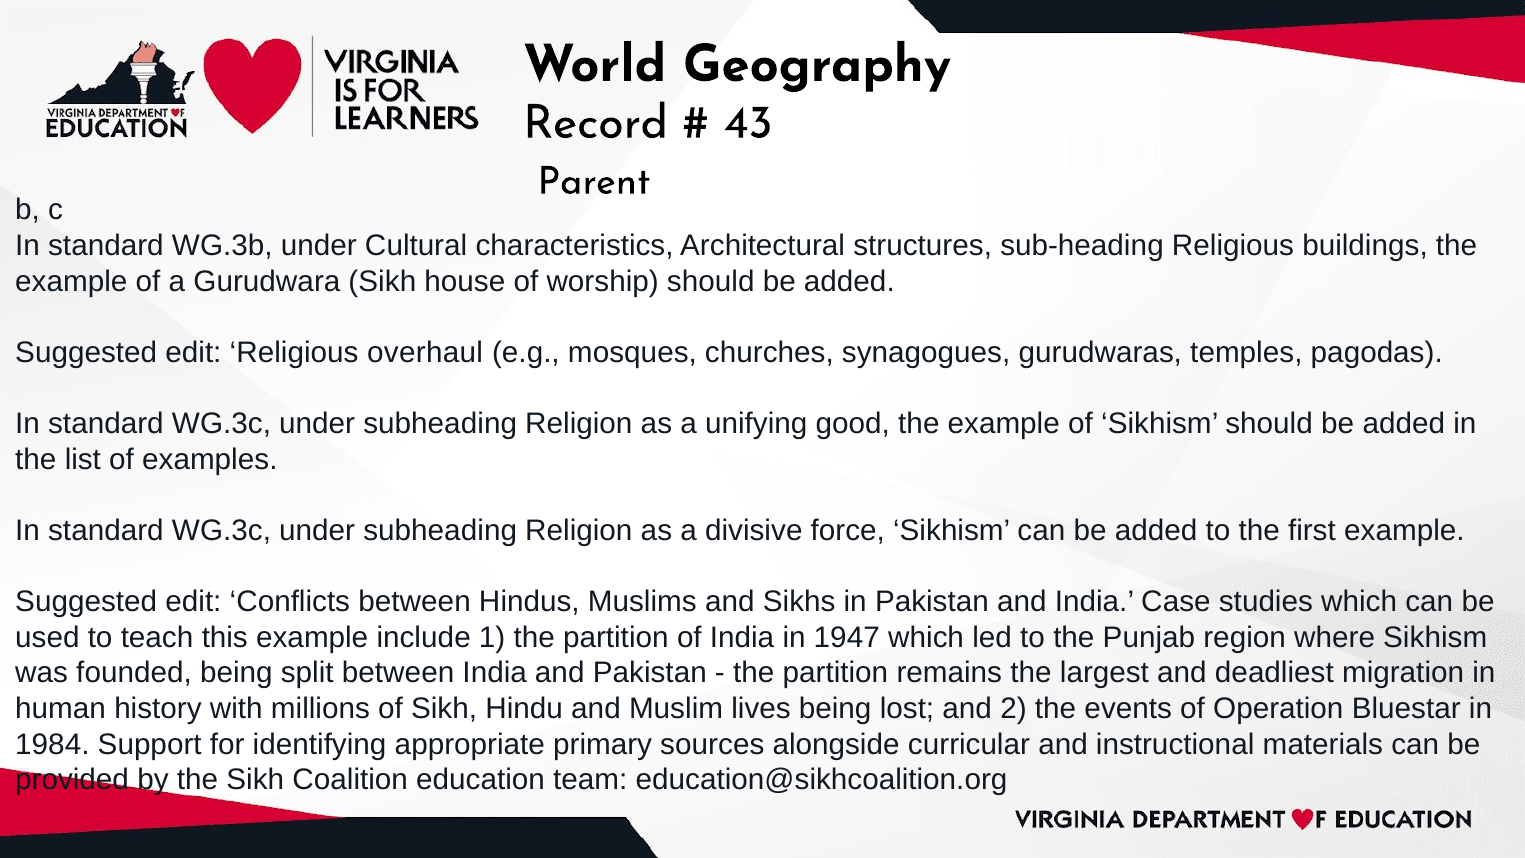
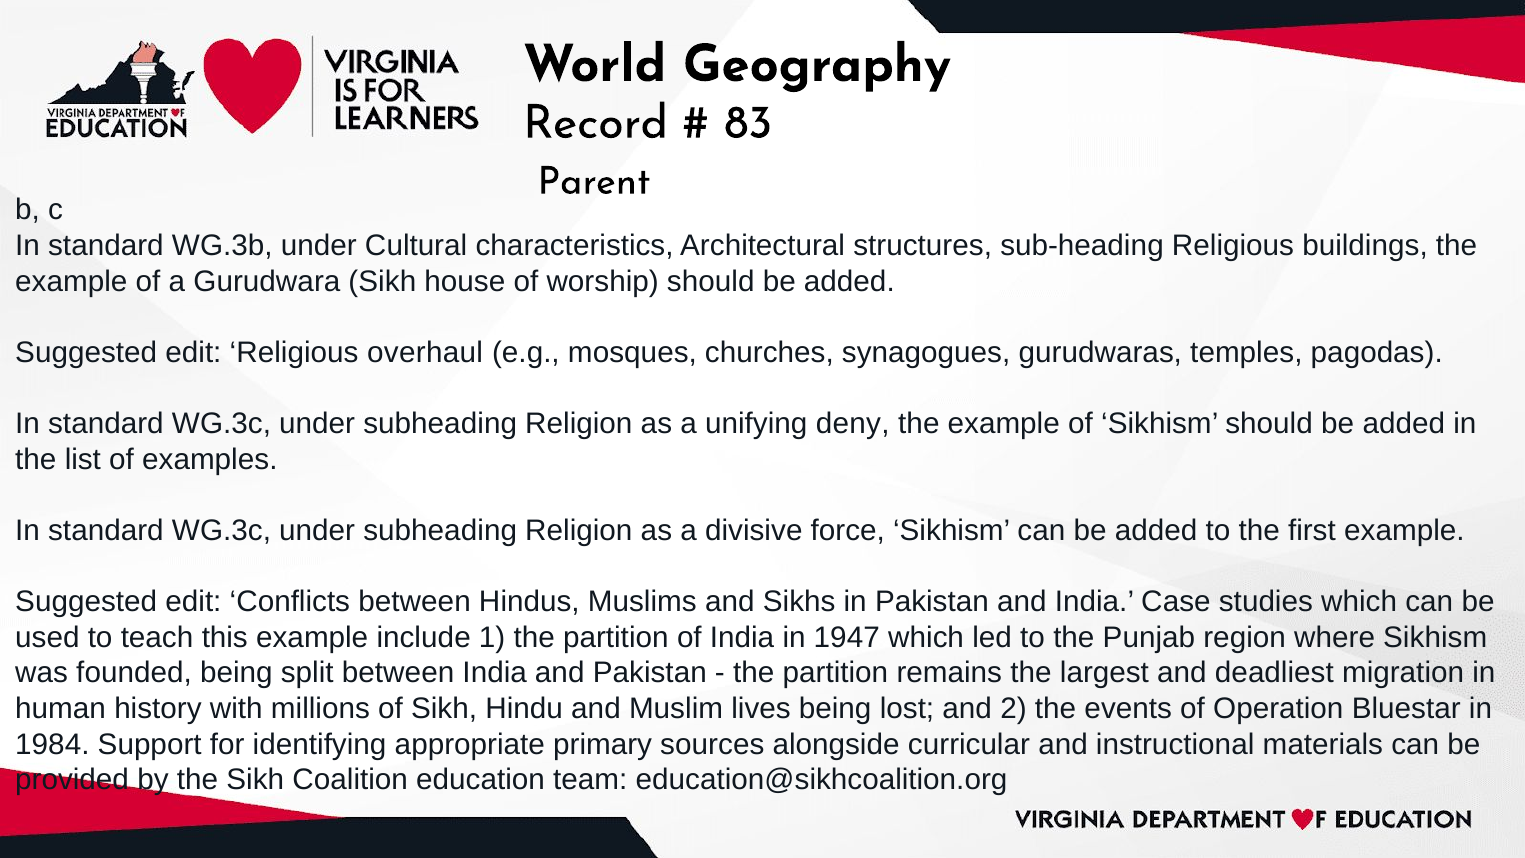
43: 43 -> 83 (748, 122)
good: good -> deny (853, 424)
